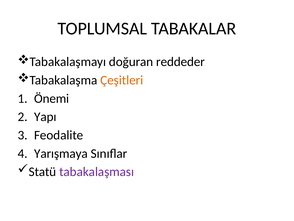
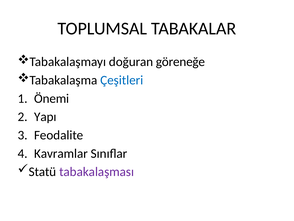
reddeder: reddeder -> göreneğe (181, 62)
Çeşitleri colour: orange -> blue (122, 80)
Yarışmaya: Yarışmaya -> Kavramlar (61, 153)
